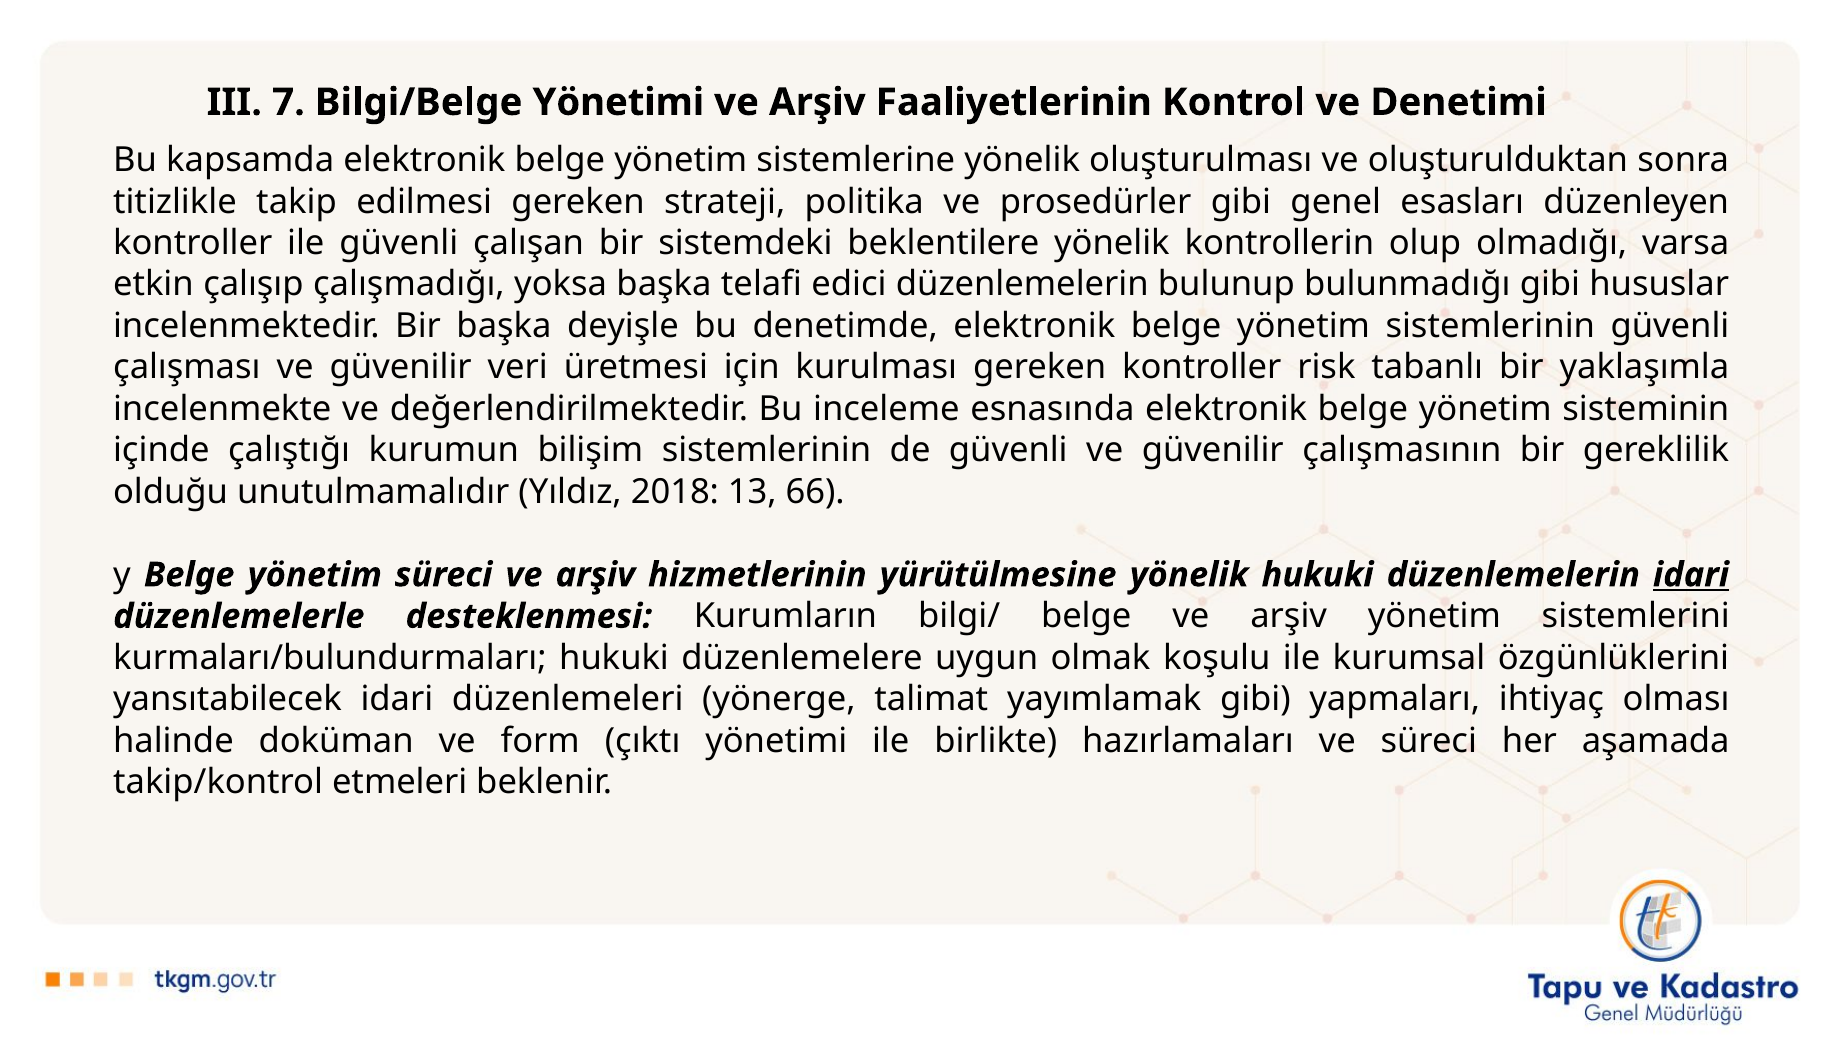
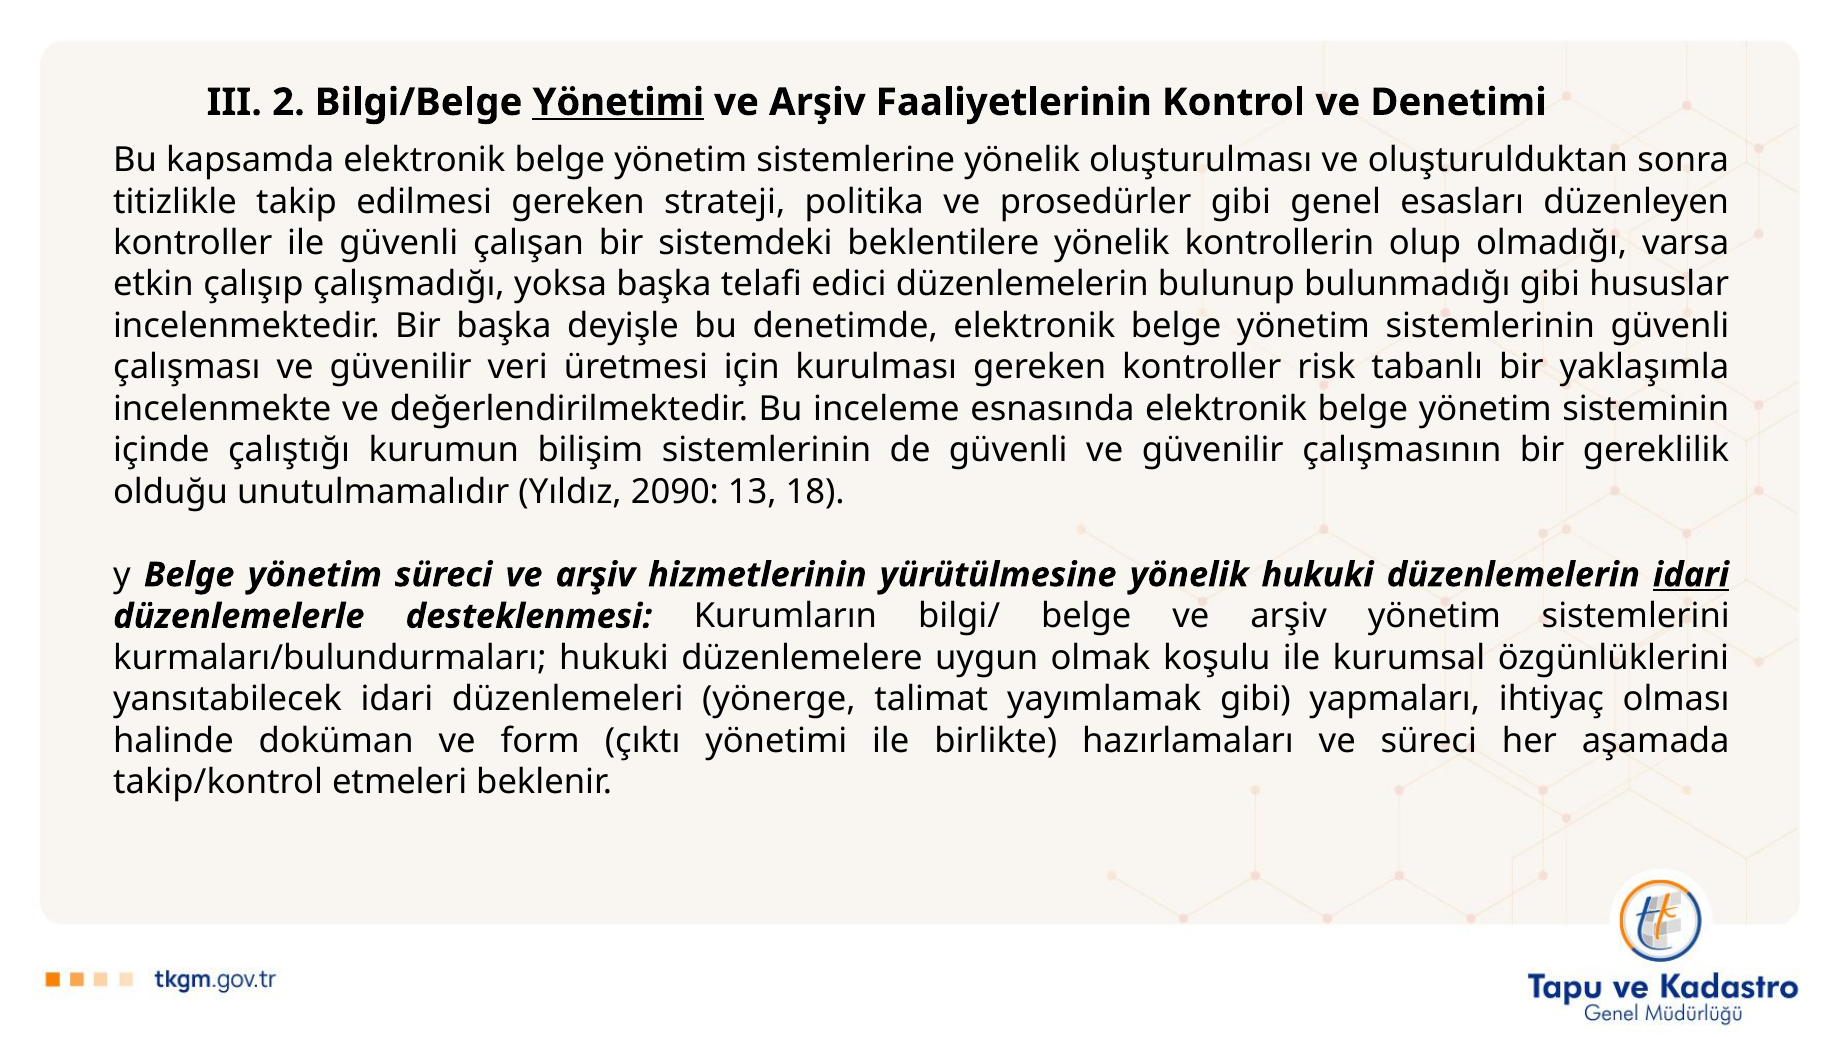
7: 7 -> 2 (289, 102)
Yönetimi underline: none -> present (618, 102)
2018: 2018 -> 2090 (675, 492)
66: 66 -> 18 (815, 492)
